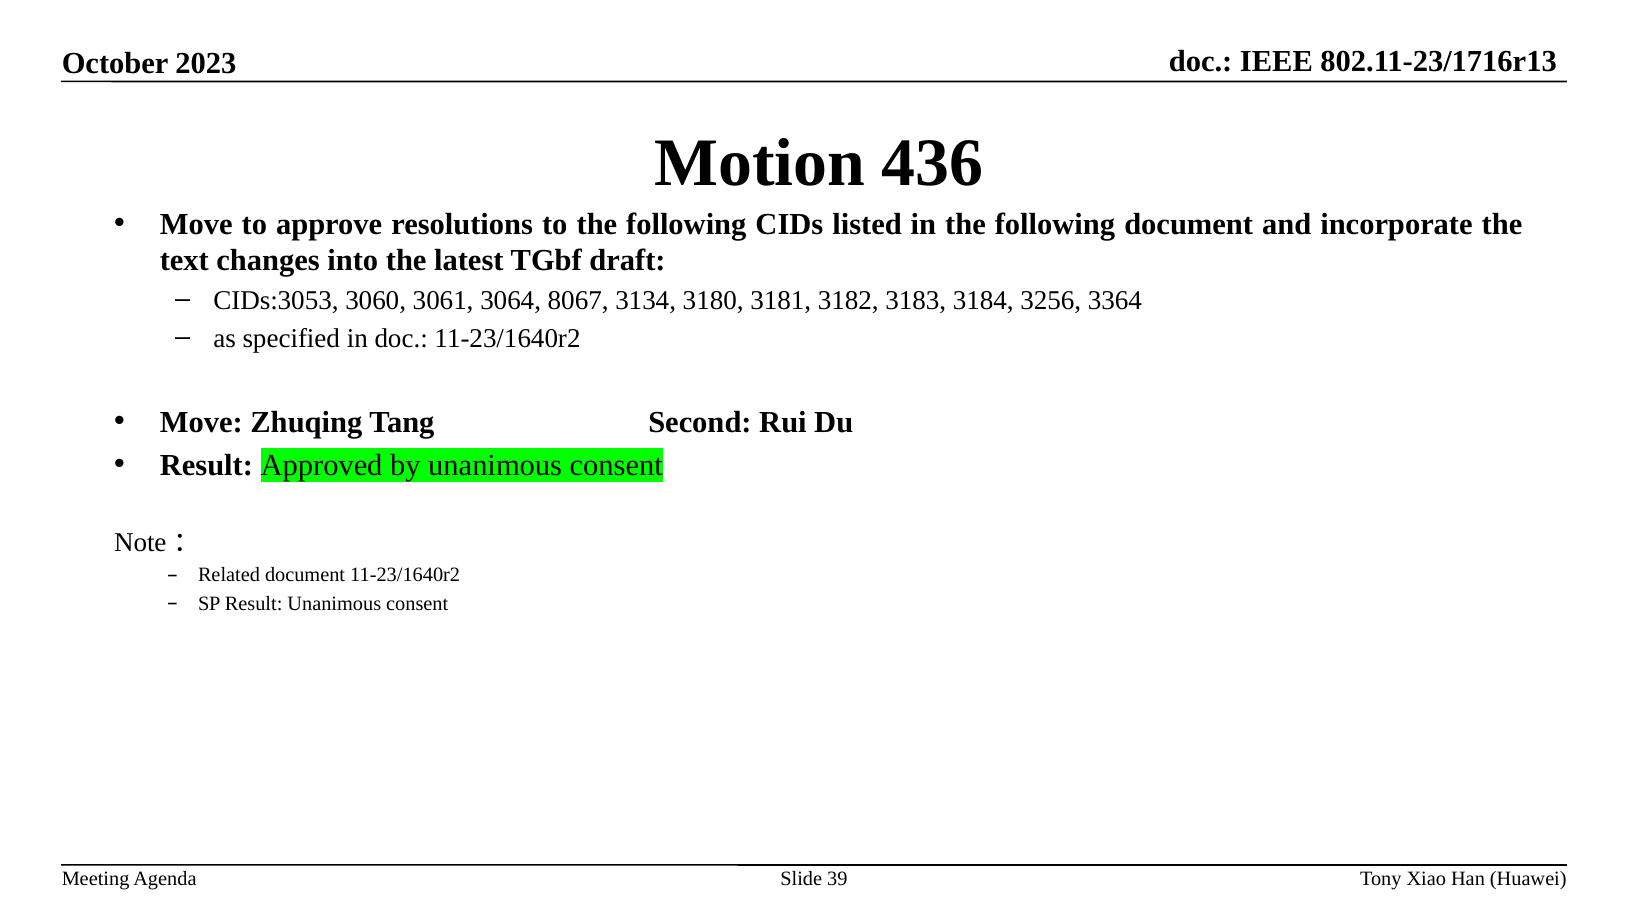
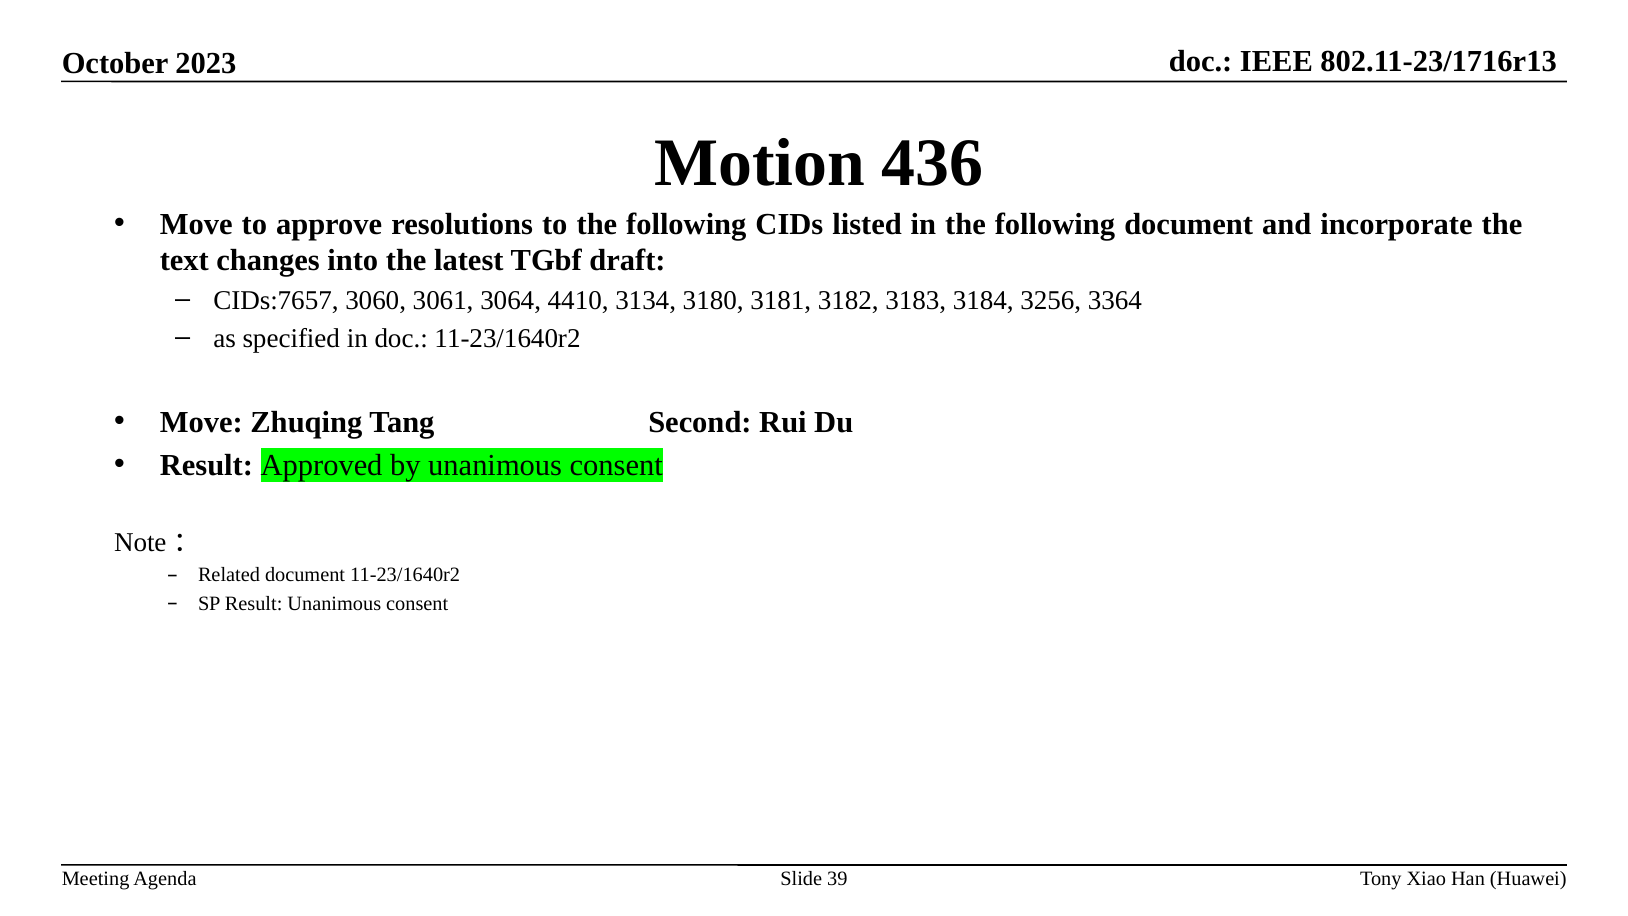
CIDs:3053: CIDs:3053 -> CIDs:7657 (276, 300)
8067: 8067 -> 4410 (578, 300)
